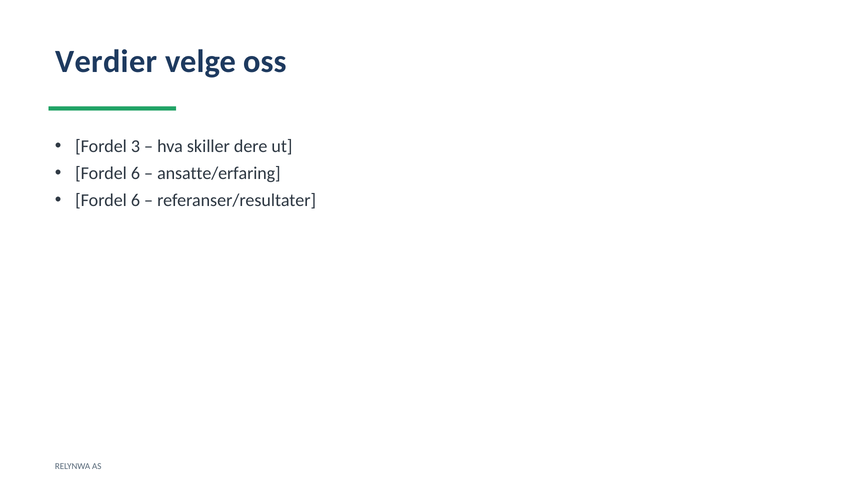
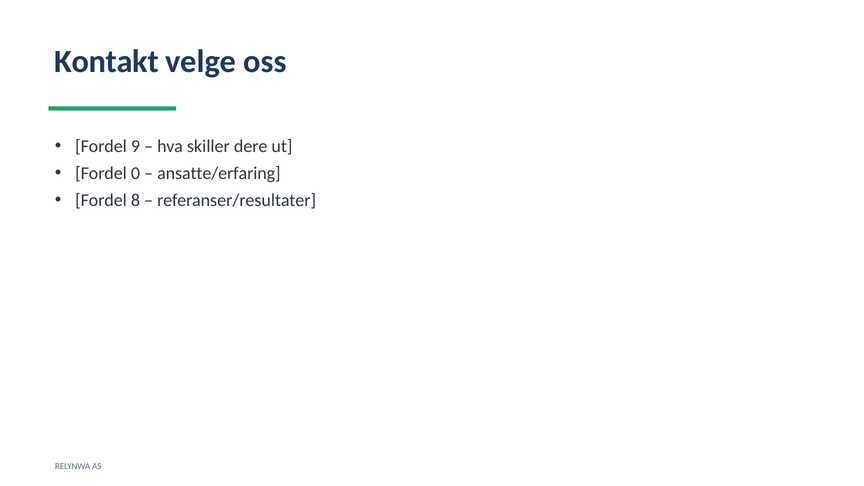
Verdier: Verdier -> Kontakt (107, 62)
3: 3 -> 9 (135, 146)
6: 6 -> 0 (135, 173)
6: 6 -> 8 (135, 200)
